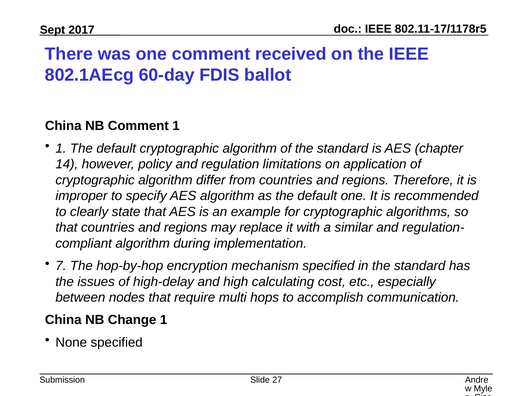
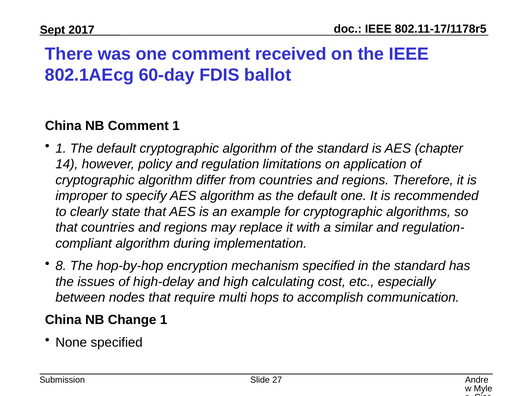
7: 7 -> 8 (61, 266)
